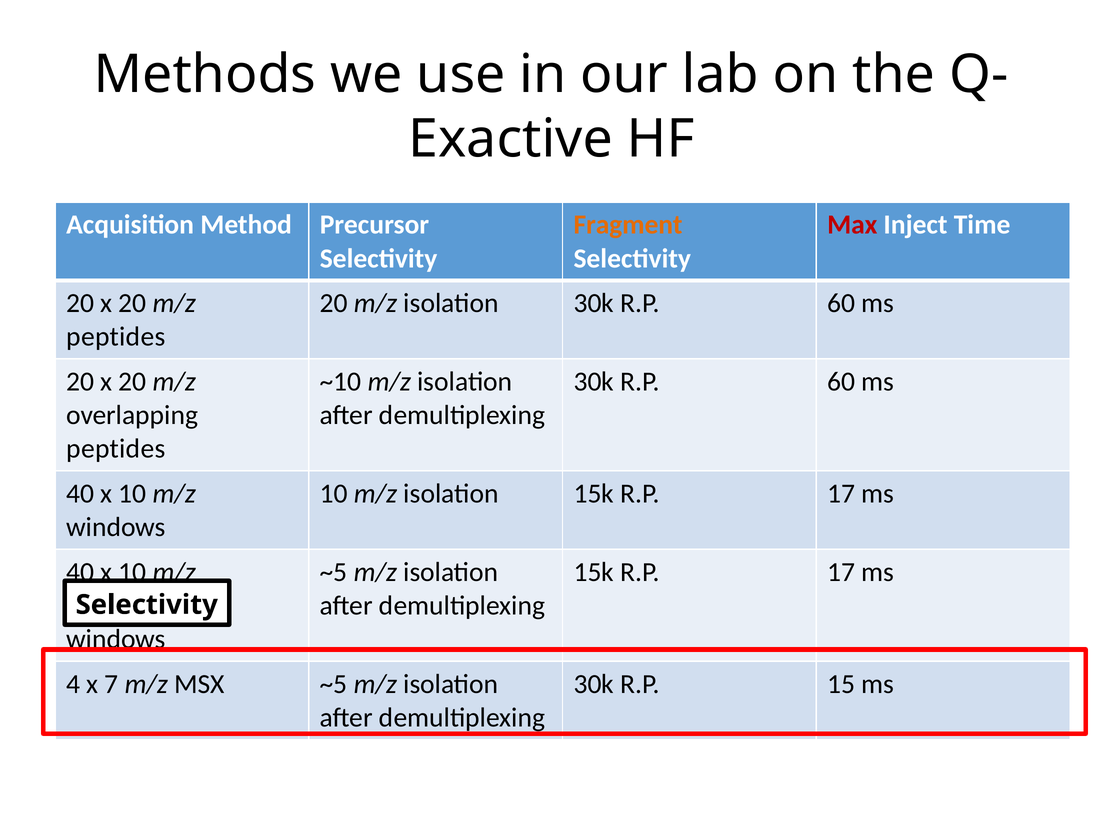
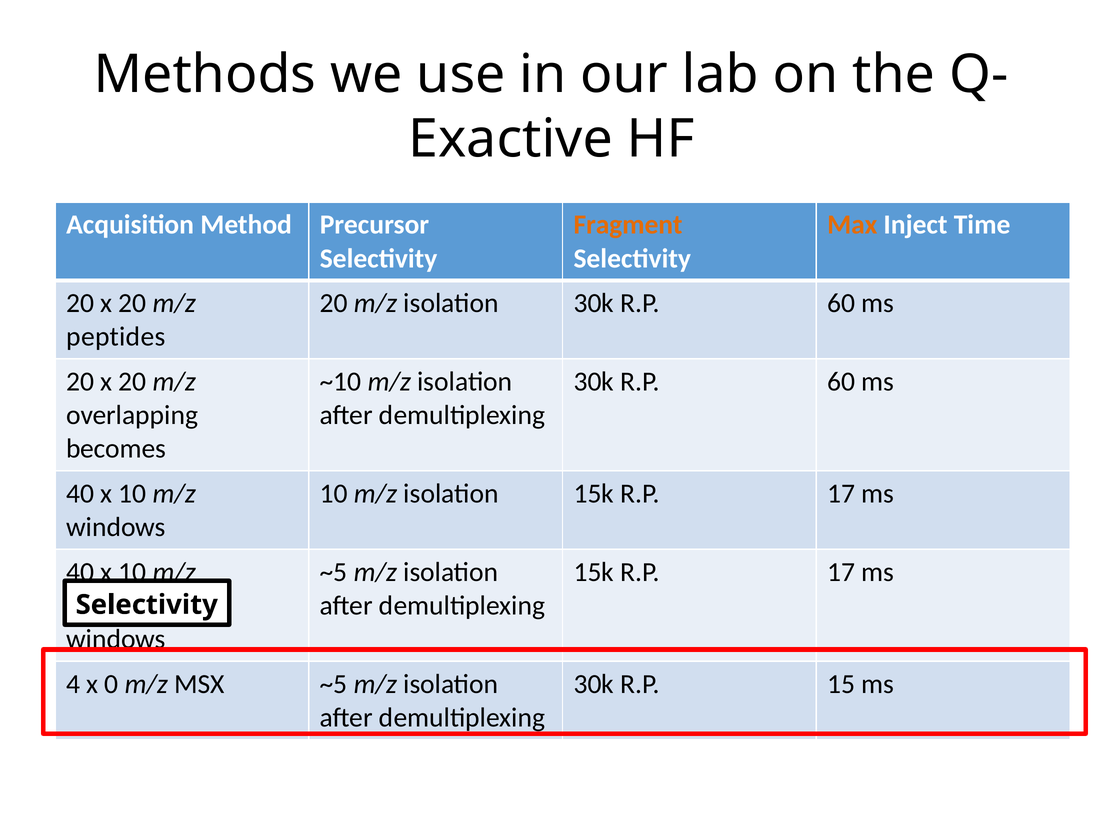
Max colour: red -> orange (852, 225)
peptides: peptides -> becomes (116, 449)
7: 7 -> 0 (111, 684)
